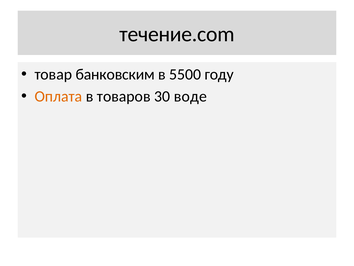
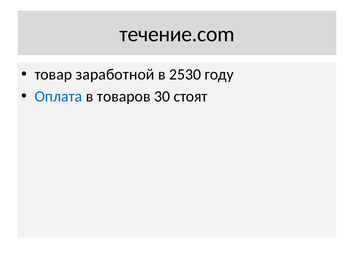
банковским: банковским -> заработной (115, 74)
5500: 5500 -> 2530 (185, 74)
Оплата colour: orange -> blue (58, 96)
воде: воде -> стоят (191, 96)
